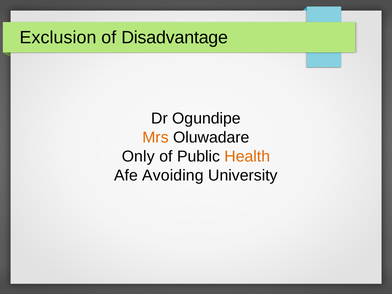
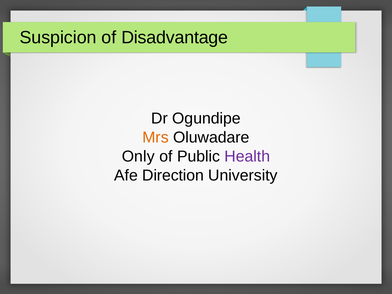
Exclusion: Exclusion -> Suspicion (58, 38)
Health colour: orange -> purple (247, 156)
Avoiding: Avoiding -> Direction (173, 175)
